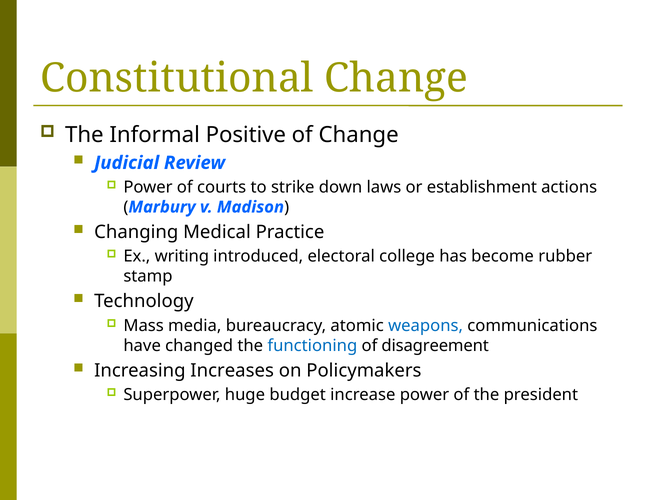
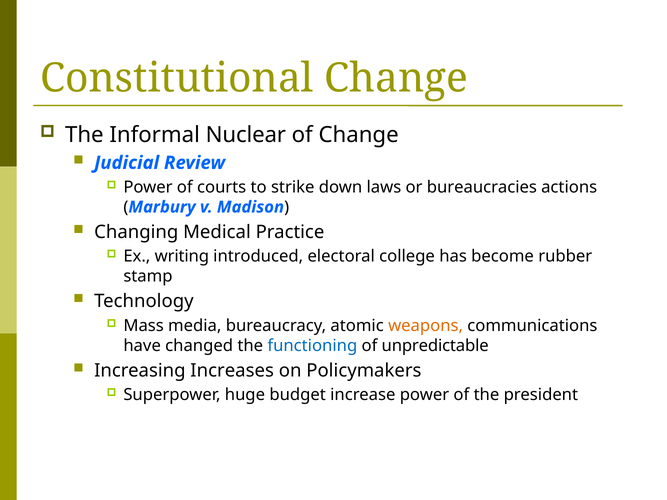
Positive: Positive -> Nuclear (246, 135)
establishment: establishment -> bureaucracies (482, 187)
weapons colour: blue -> orange (426, 326)
disagreement: disagreement -> unpredictable (435, 346)
